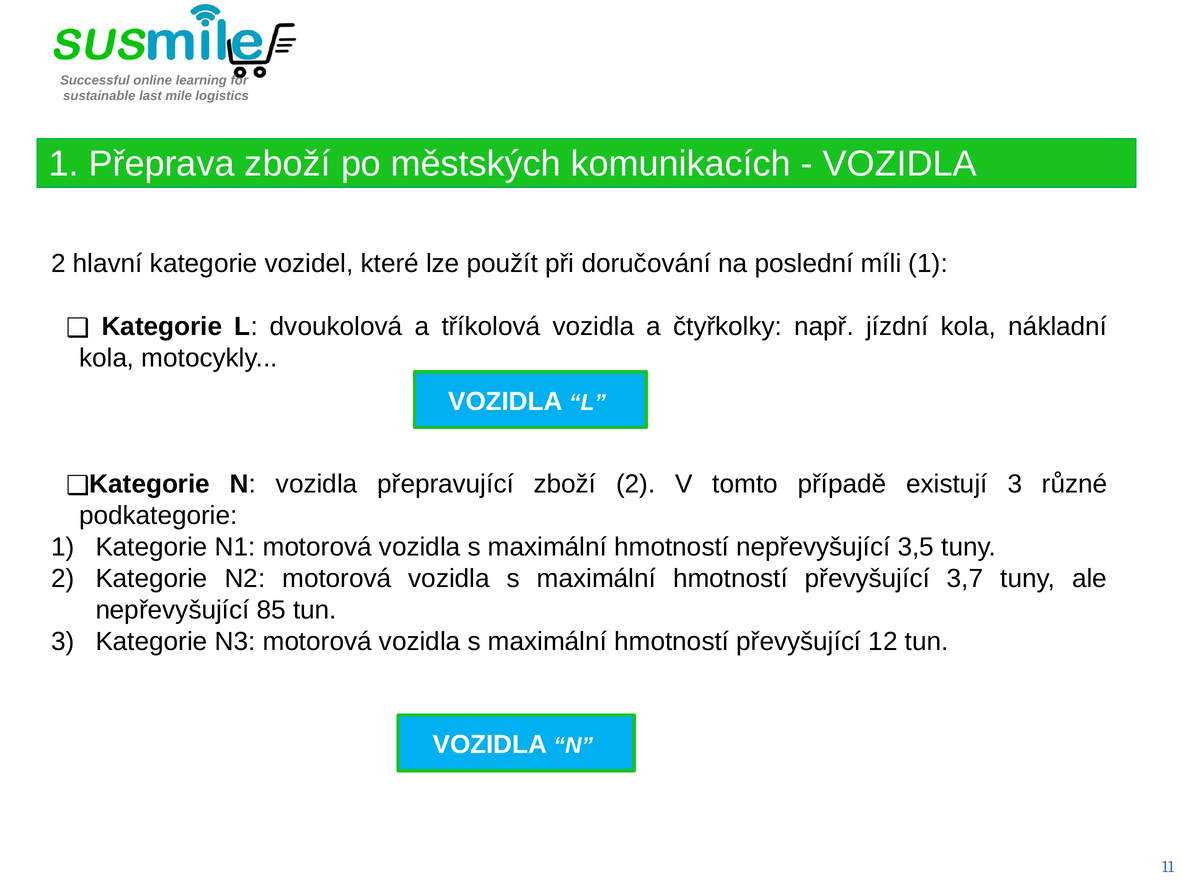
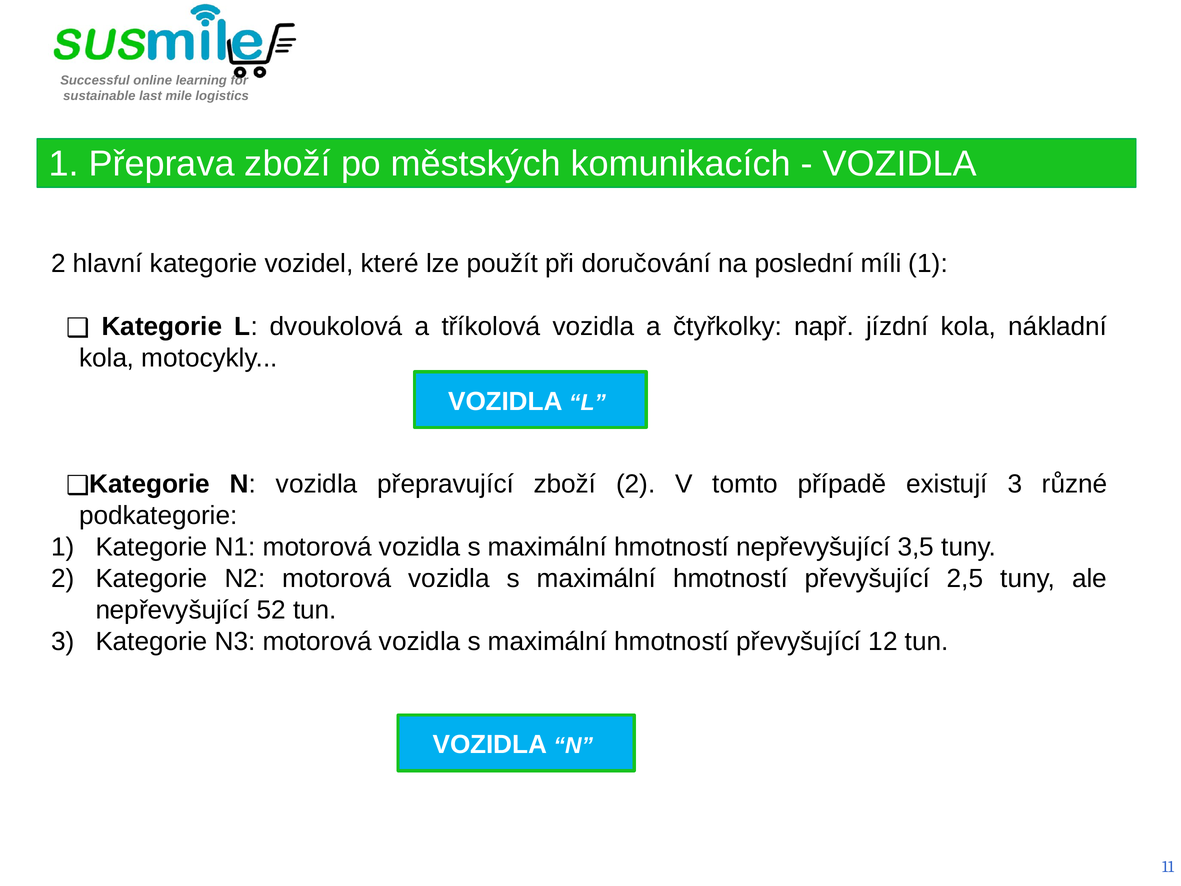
3,7: 3,7 -> 2,5 (965, 578)
85: 85 -> 52 (271, 610)
